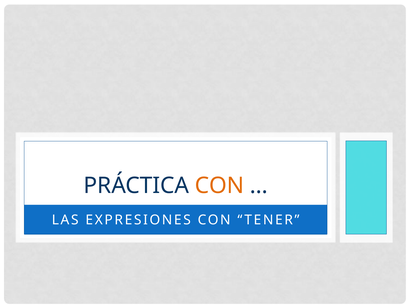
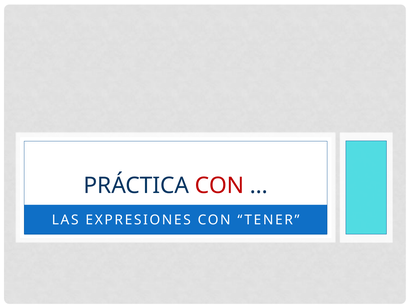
CON colour: orange -> red (220, 185)
